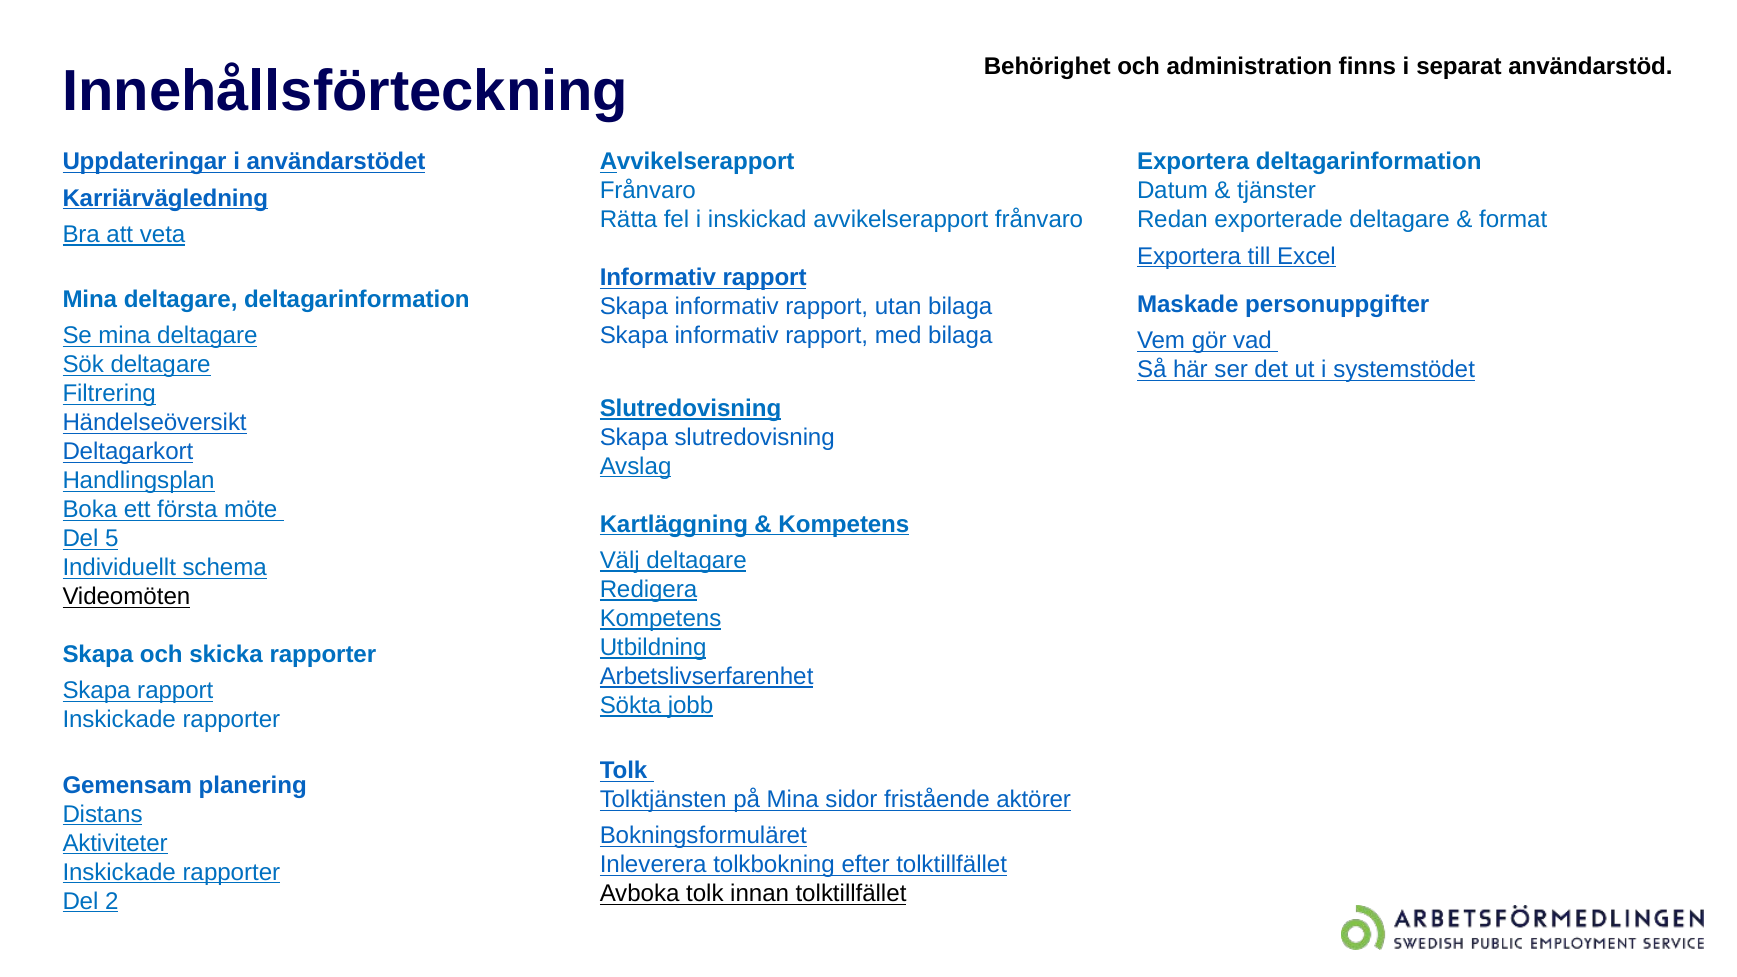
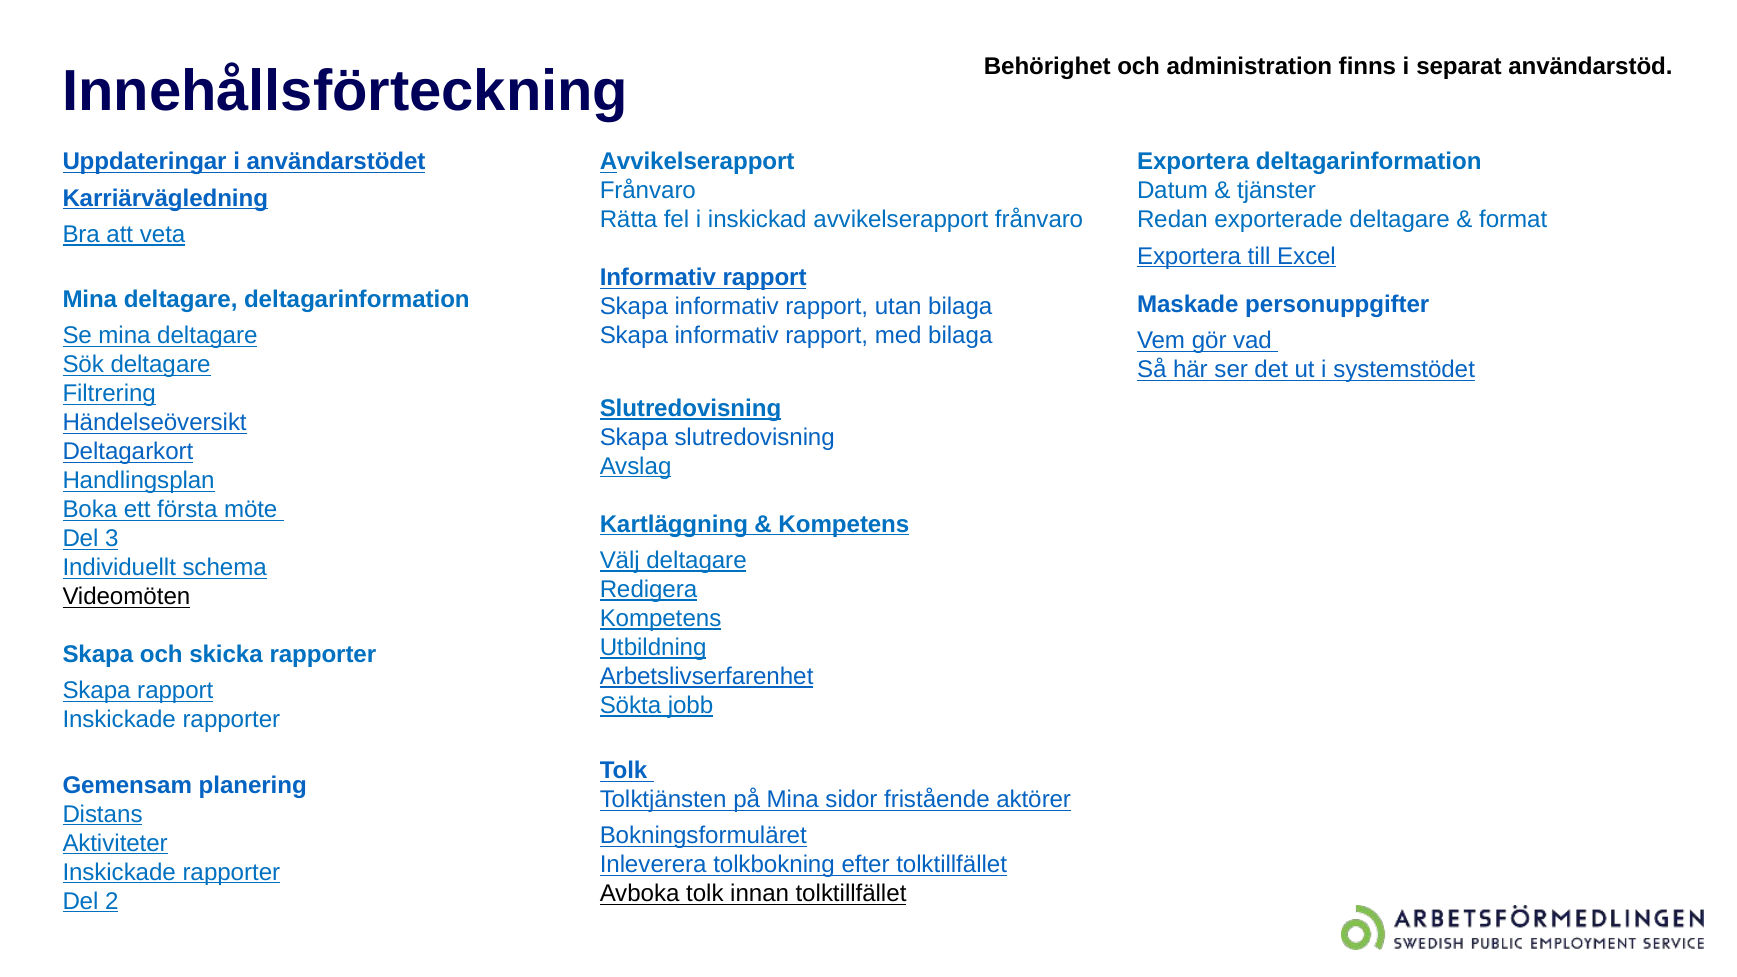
5: 5 -> 3 (112, 539)
